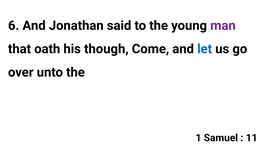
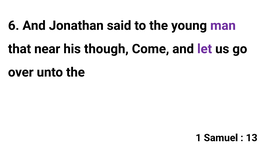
oath: oath -> near (47, 49)
let colour: blue -> purple (205, 49)
11: 11 -> 13 (252, 138)
